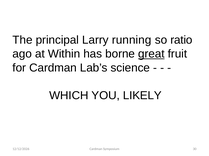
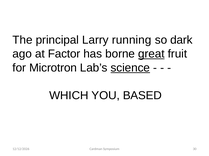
ratio: ratio -> dark (181, 40)
Within: Within -> Factor (64, 54)
for Cardman: Cardman -> Microtron (53, 68)
science underline: none -> present (130, 68)
LIKELY: LIKELY -> BASED (142, 96)
